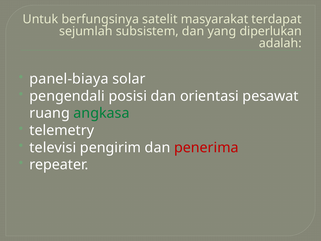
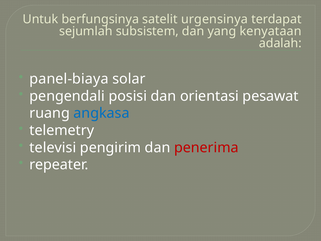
masyarakat: masyarakat -> urgensinya (214, 19)
diperlukan: diperlukan -> kenyataan (271, 31)
angkasa colour: green -> blue (102, 113)
